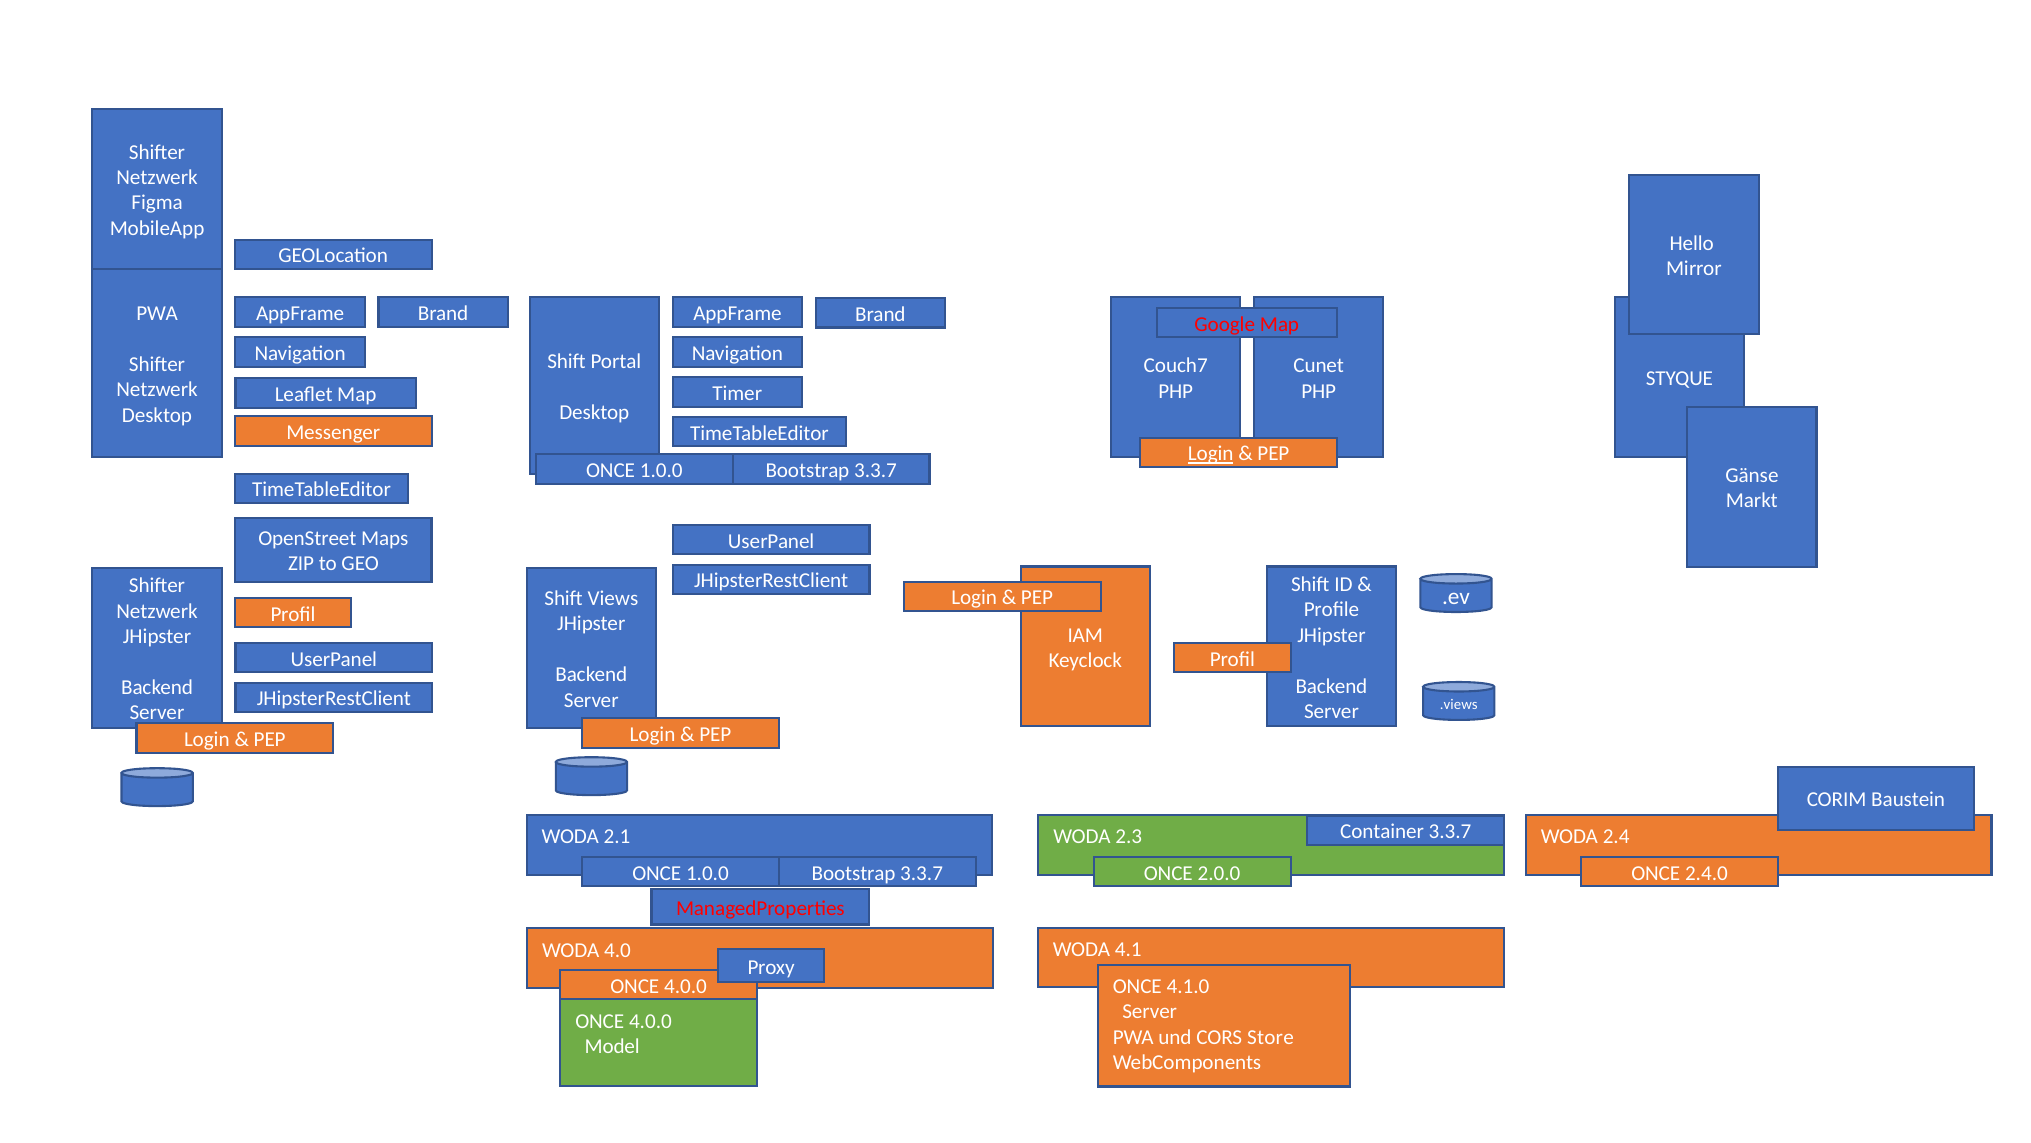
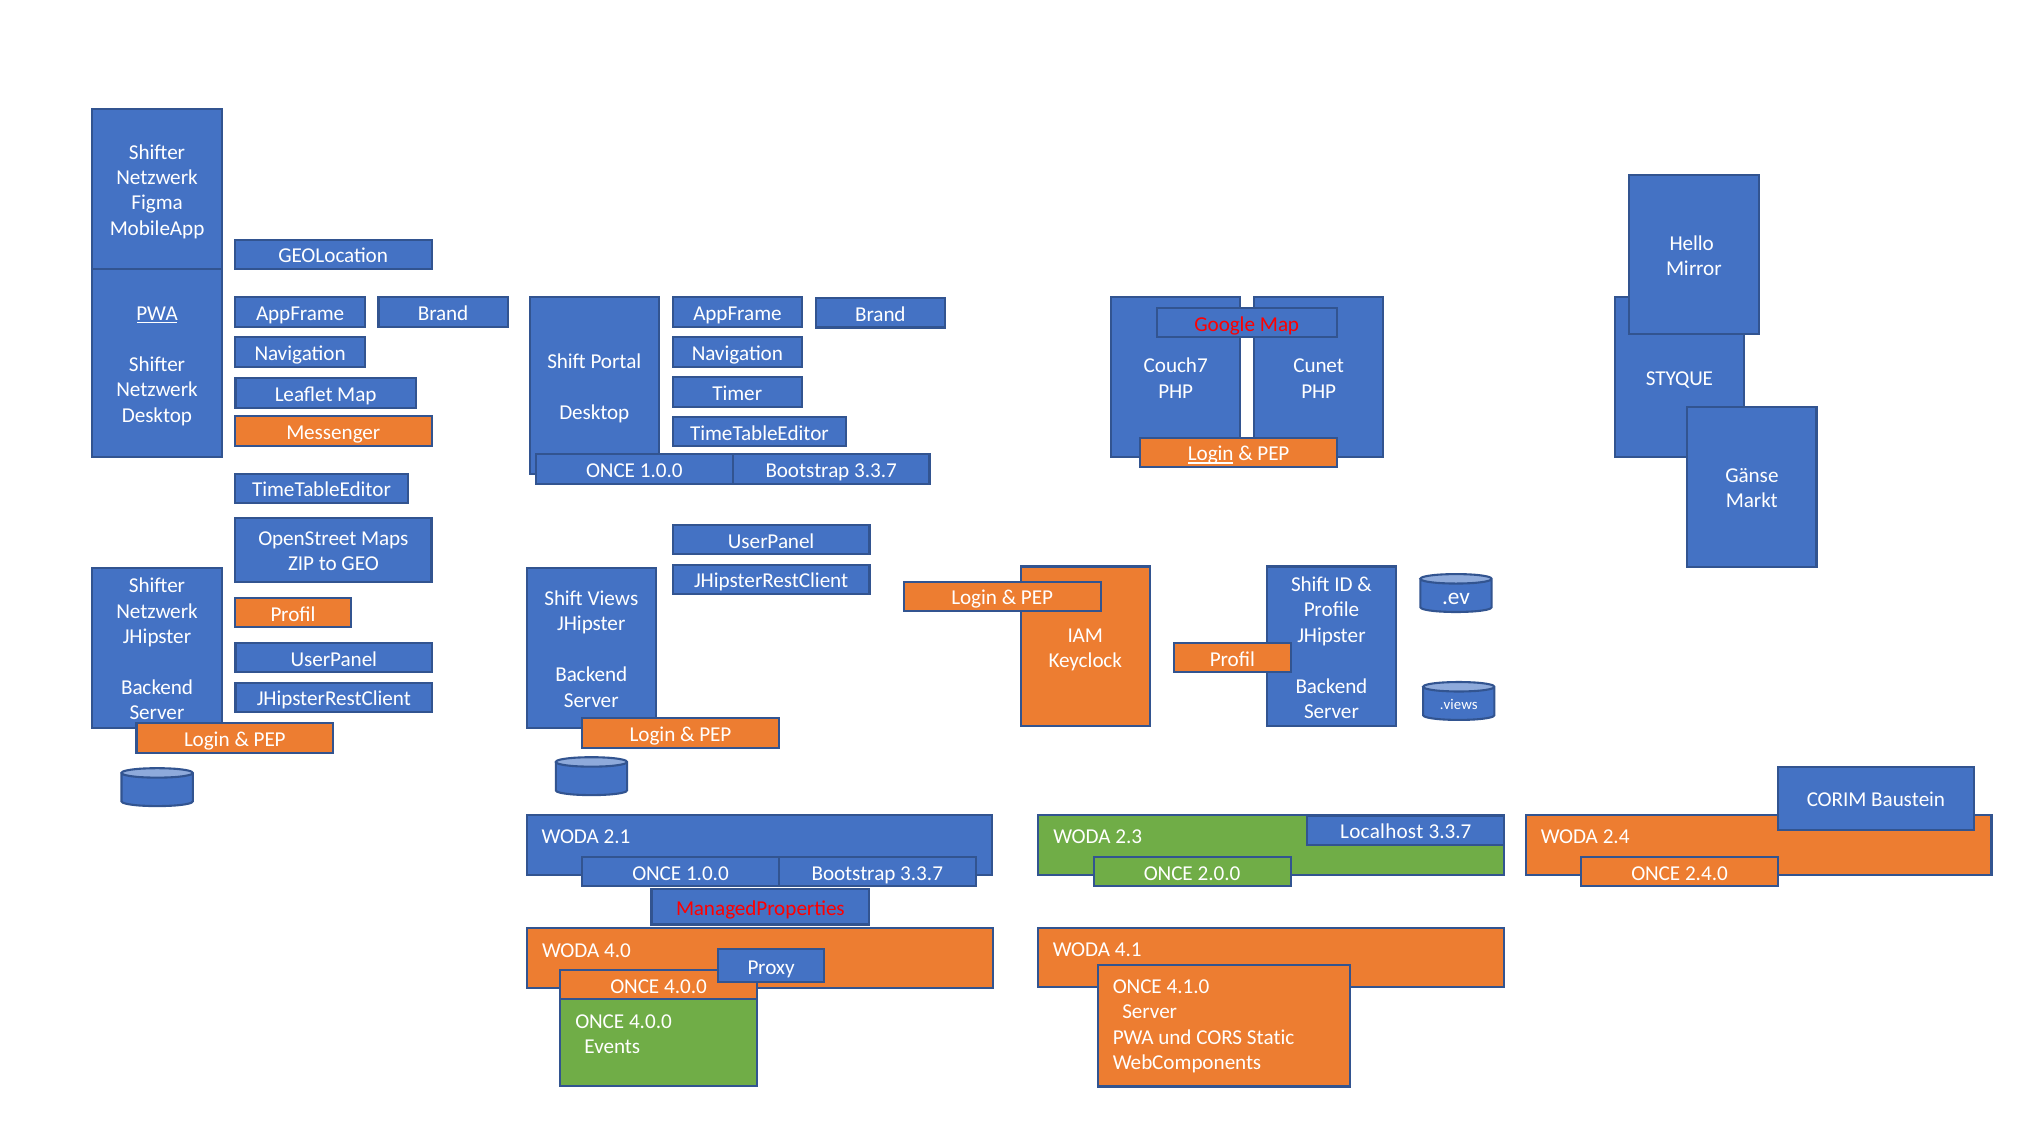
PWA underline: none -> present (157, 313)
Container: Container -> Localhost (1382, 831)
Store: Store -> Static (1271, 1037)
Model: Model -> Events (612, 1046)
